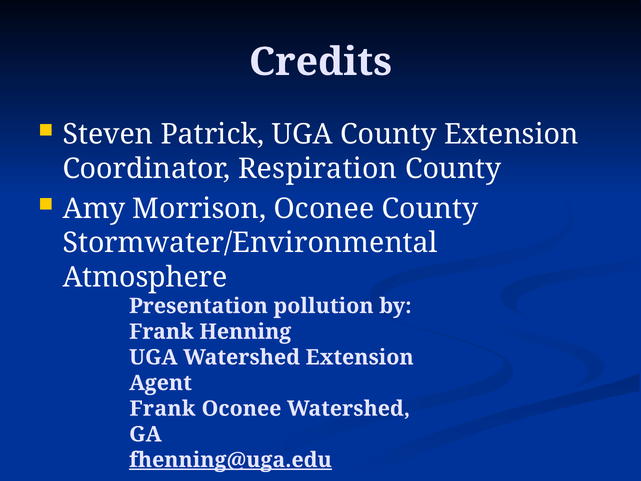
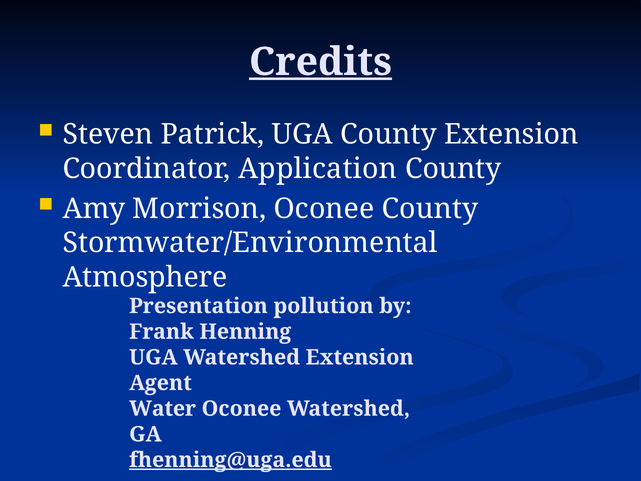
Credits underline: none -> present (320, 62)
Respiration: Respiration -> Application (318, 169)
Frank: Frank -> Water (163, 408)
